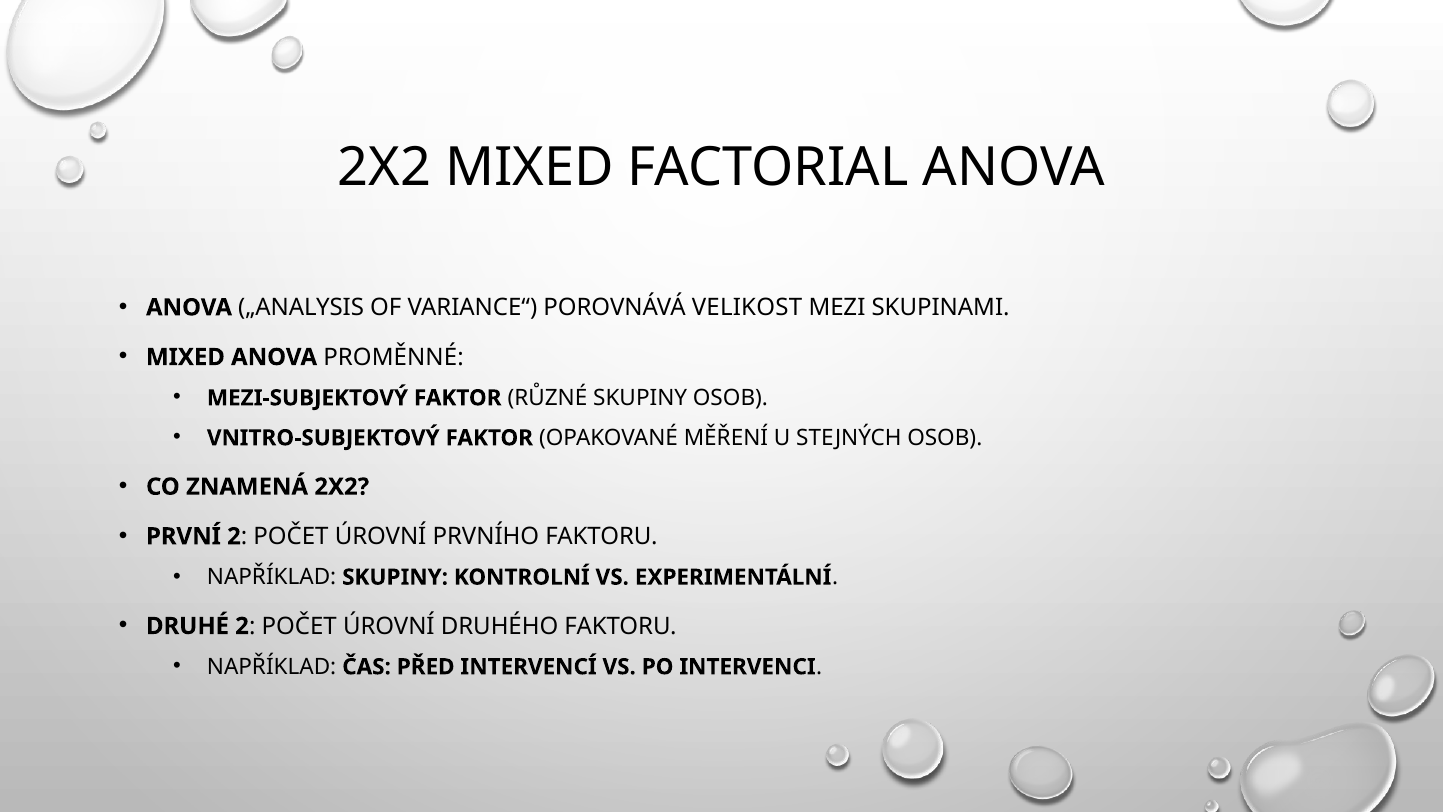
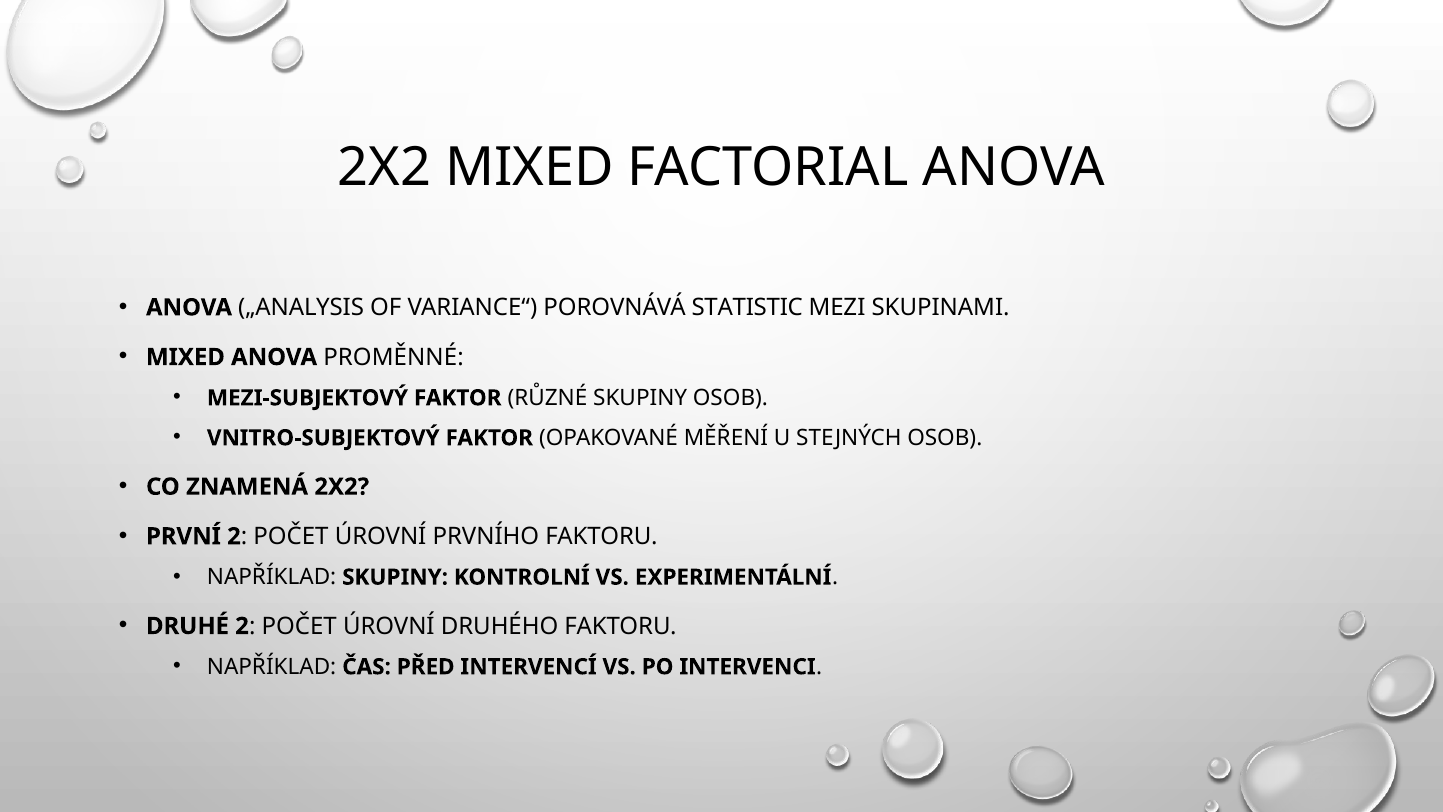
VELIKOST: VELIKOST -> STATISTIC (747, 307)
